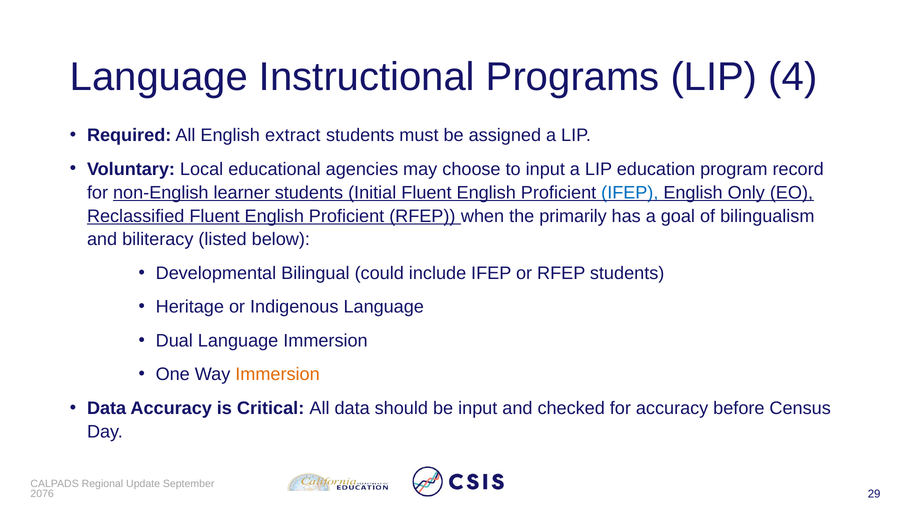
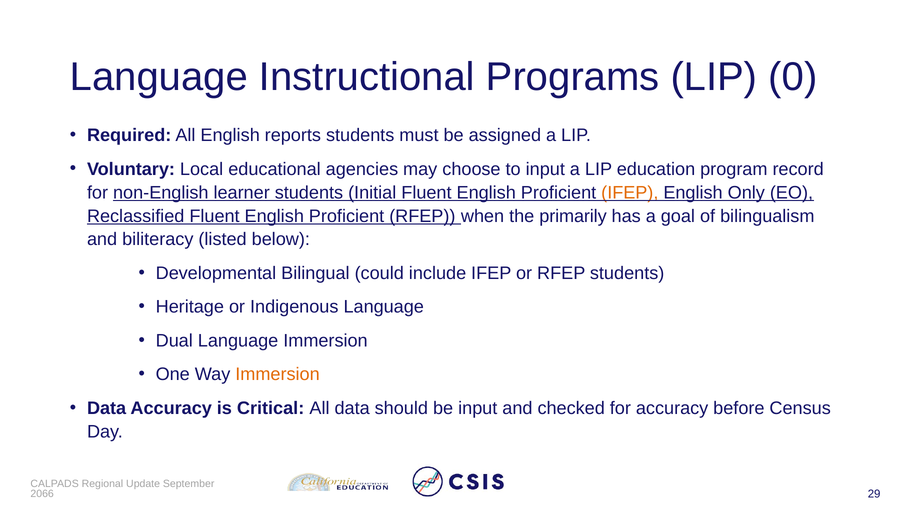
4: 4 -> 0 (793, 77)
extract: extract -> reports (293, 135)
IFEP colour: blue -> orange (630, 193)
2076: 2076 -> 2066 (42, 494)
